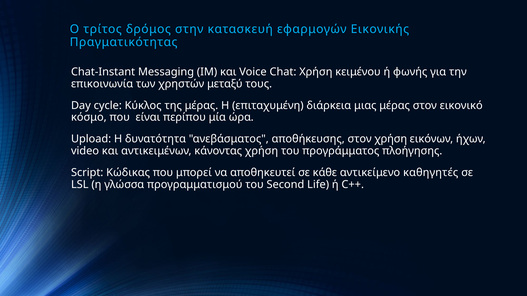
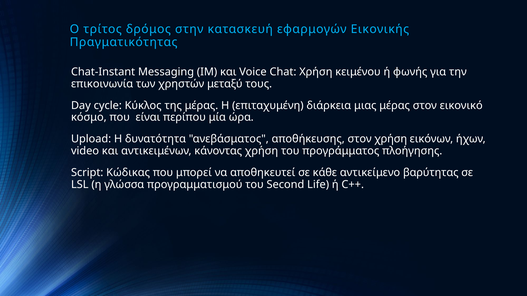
καθηγητές: καθηγητές -> βαρύτητας (431, 173)
